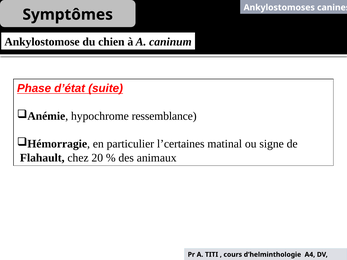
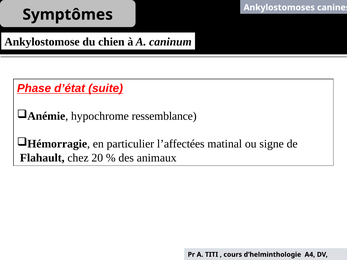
l’certaines: l’certaines -> l’affectées (181, 144)
